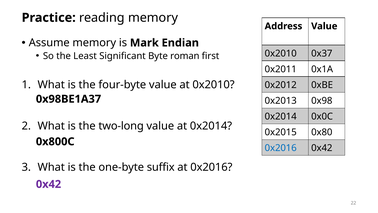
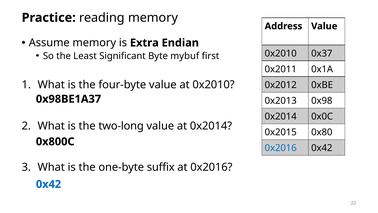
Mark: Mark -> Extra (144, 43)
roman: roman -> mybuf (185, 56)
0x42 colour: purple -> blue (49, 184)
